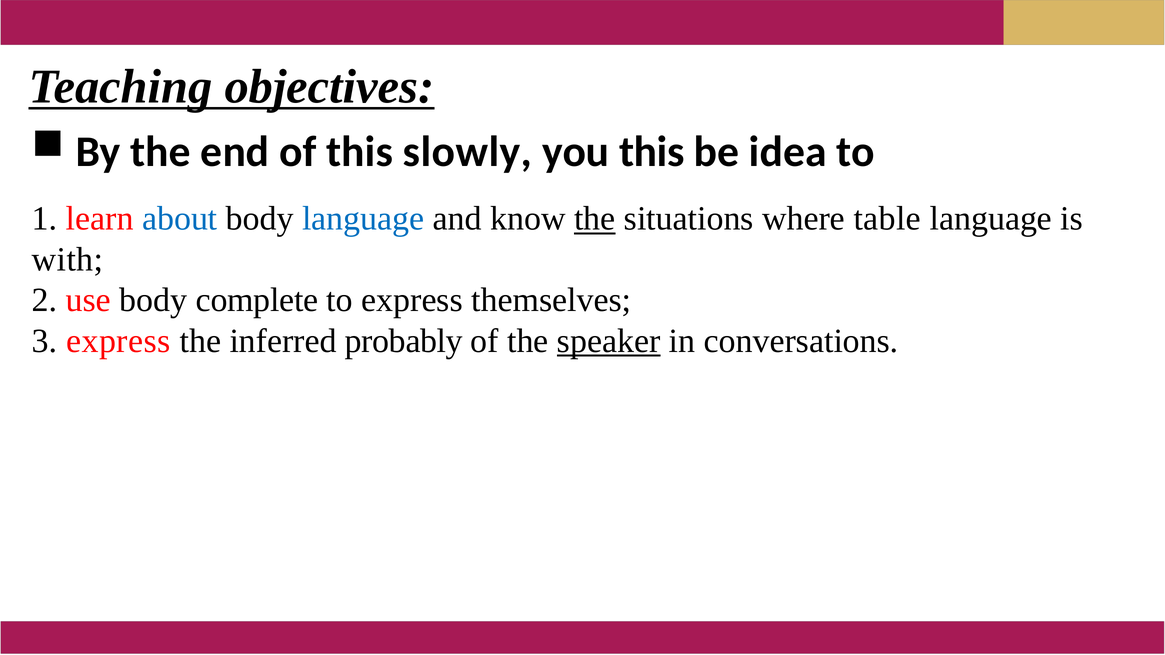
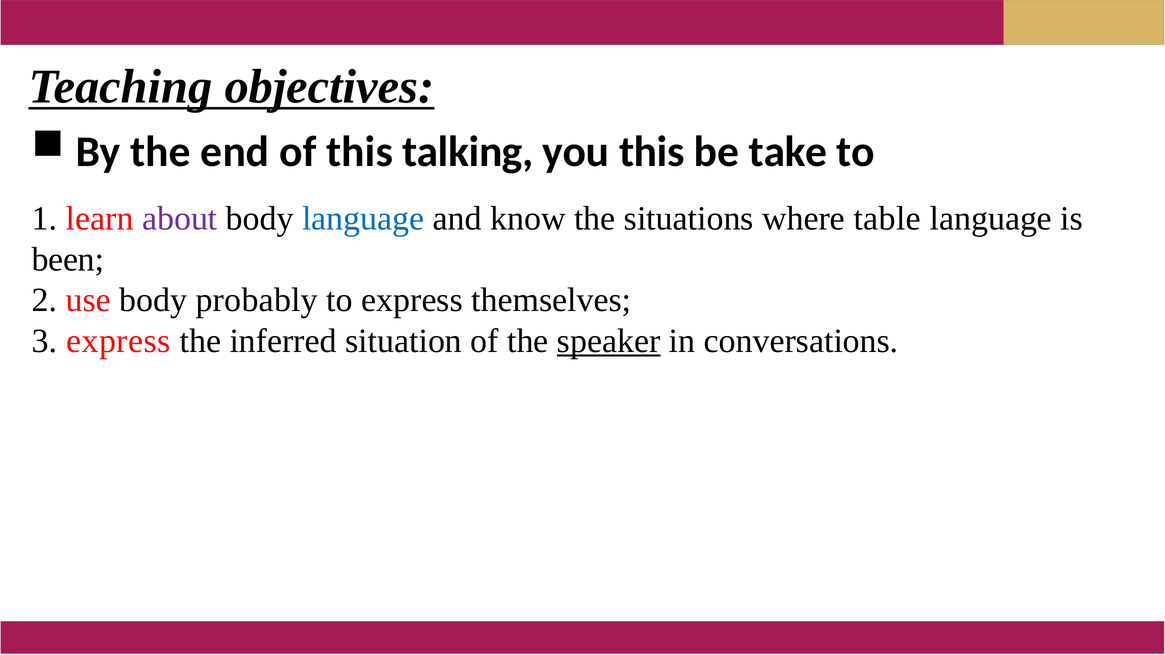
slowly: slowly -> talking (468, 152)
idea: idea -> take (788, 152)
about colour: blue -> purple (180, 219)
the underline: present -> none (595, 219)
with: with -> been (68, 260)
complete: complete -> probably (257, 300)
probably: probably -> situation (404, 341)
